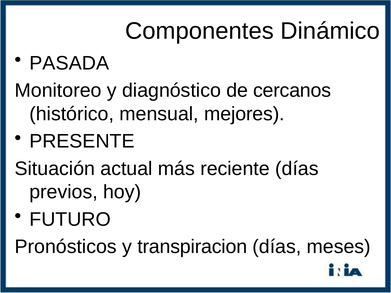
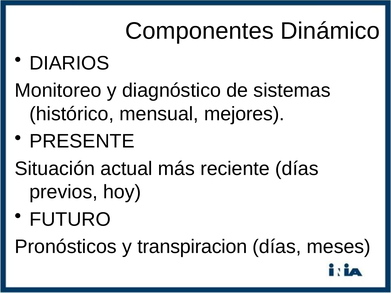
PASADA: PASADA -> DIARIOS (69, 63)
cercanos: cercanos -> sistemas (292, 91)
